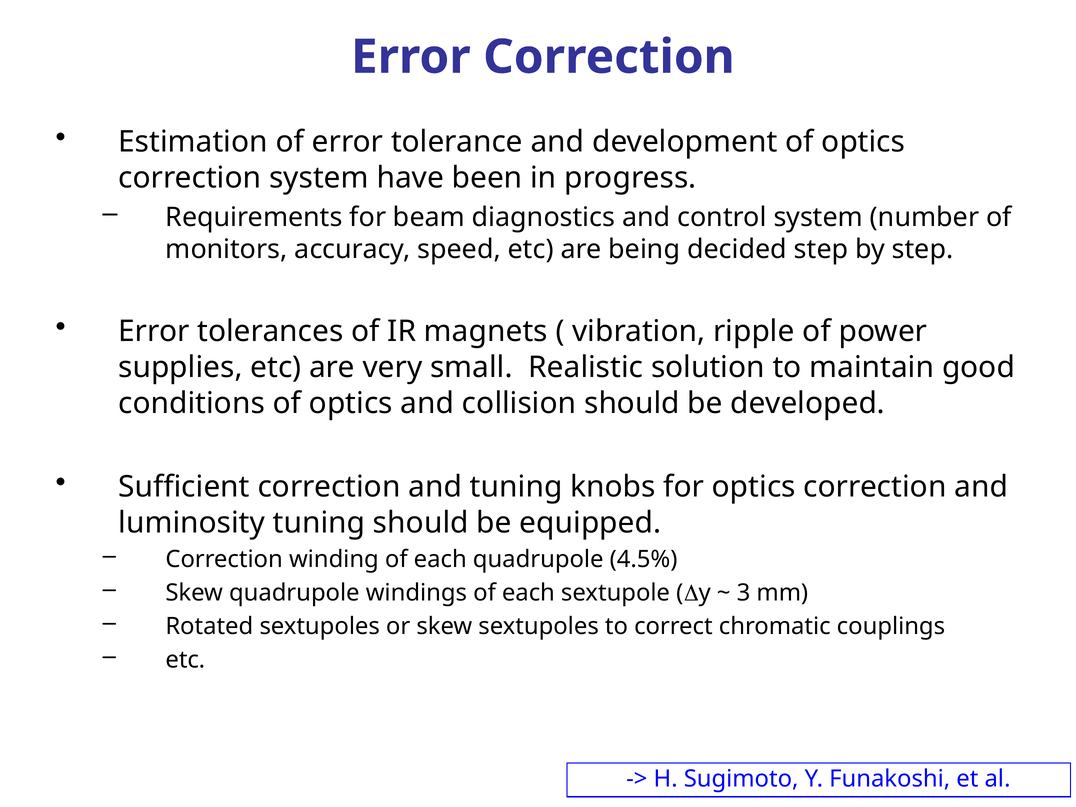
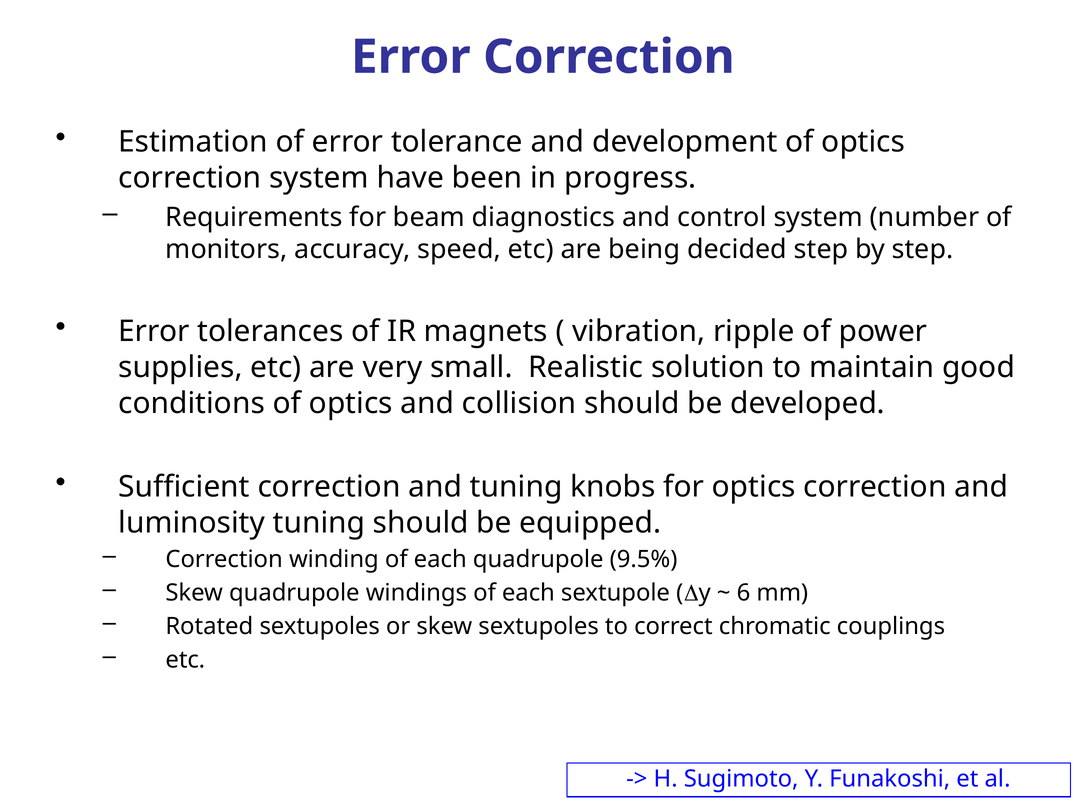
4.5%: 4.5% -> 9.5% (644, 560)
3: 3 -> 6 (744, 593)
